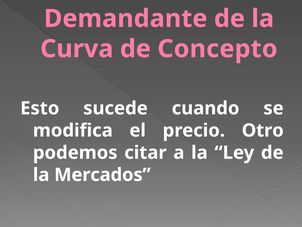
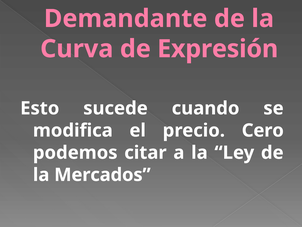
Concepto: Concepto -> Expresión (218, 49)
Otro: Otro -> Cero (263, 130)
